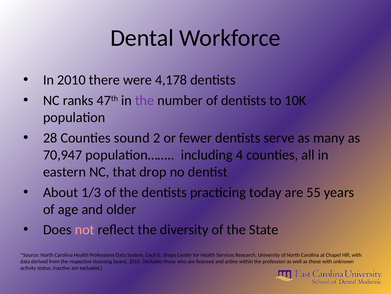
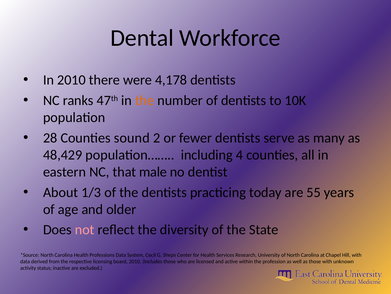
the colour: purple -> orange (145, 100)
70,947: 70,947 -> 48,429 (63, 155)
drop: drop -> male (153, 171)
